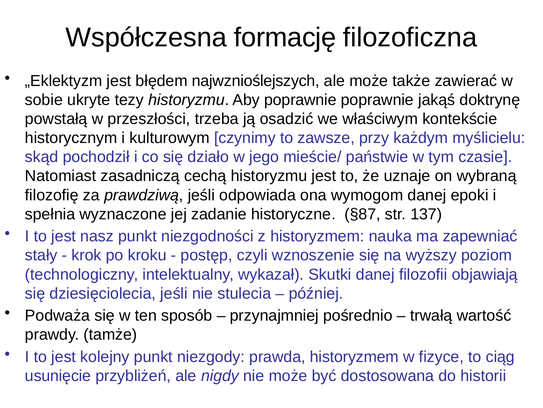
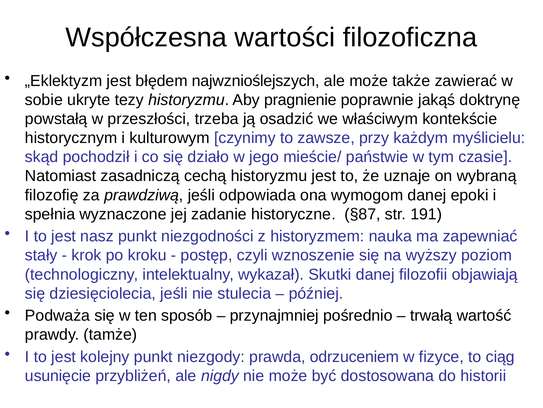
formację: formację -> wartości (285, 37)
Aby poprawnie: poprawnie -> pragnienie (300, 100)
137: 137 -> 191 (426, 214)
prawda historyzmem: historyzmem -> odrzuceniem (354, 356)
